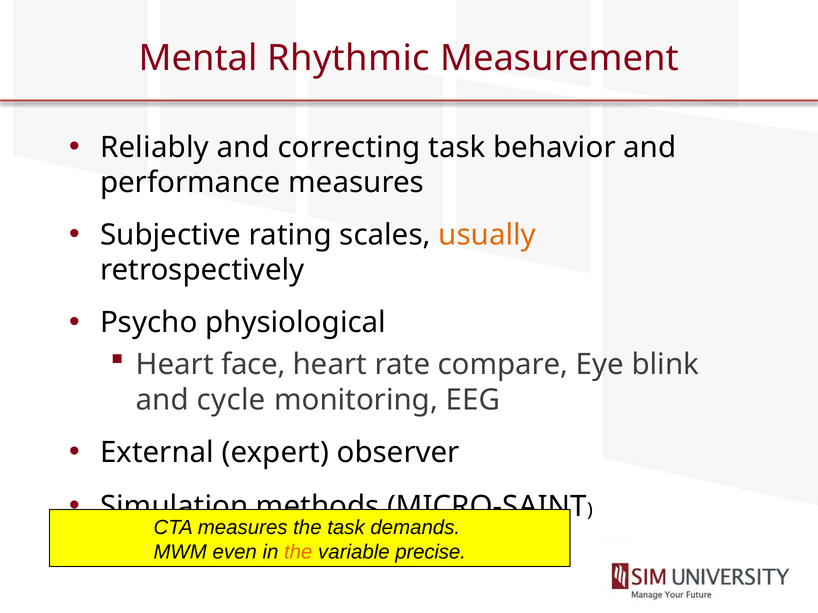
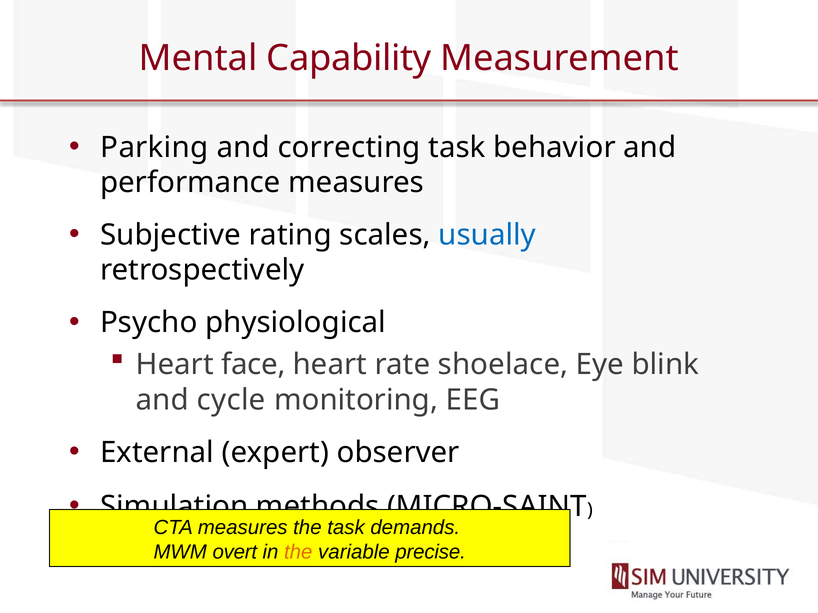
Rhythmic: Rhythmic -> Capability (349, 58)
Reliably: Reliably -> Parking (155, 148)
usually colour: orange -> blue (487, 235)
compare: compare -> shoelace (503, 365)
even: even -> overt (235, 552)
